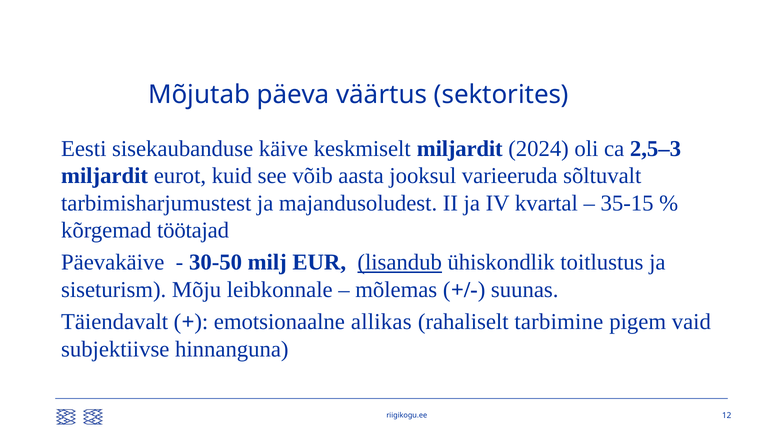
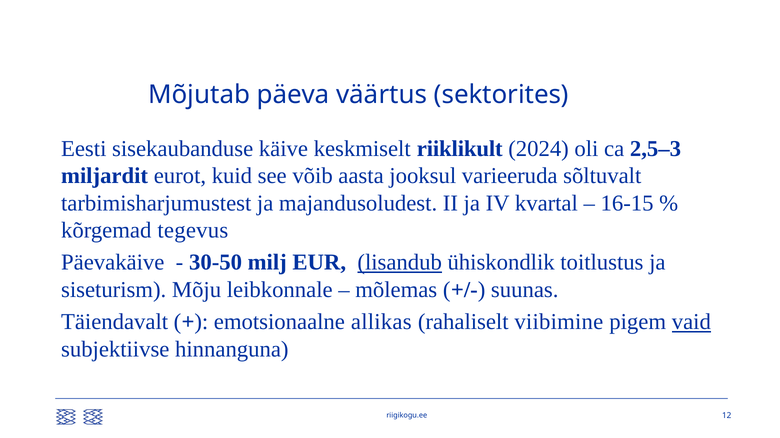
keskmiselt miljardit: miljardit -> riiklikult (460, 149)
35-15: 35-15 -> 16-15 (627, 203)
töötajad: töötajad -> tegevus (193, 231)
tarbimine: tarbimine -> viibimine (559, 322)
vaid underline: none -> present (691, 322)
